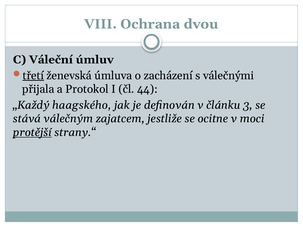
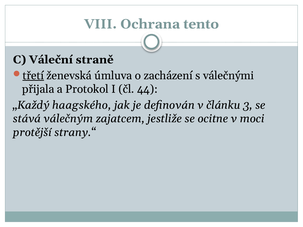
dvou: dvou -> tento (201, 24)
úmluv: úmluv -> straně (95, 60)
protější underline: present -> none (32, 133)
